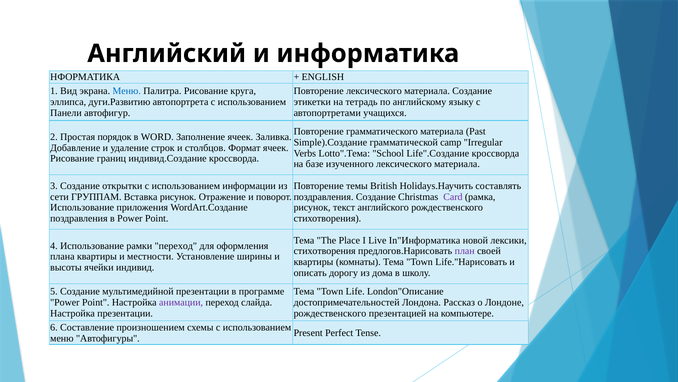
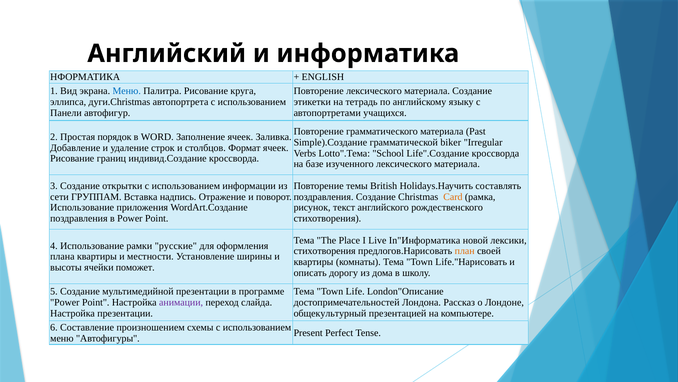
дуги.Развитию: дуги.Развитию -> дуги.Christmas (119, 102)
camp: camp -> biker (451, 142)
Вставка рисунок: рисунок -> надпись (178, 196)
Card colour: purple -> orange (453, 196)
рамки переход: переход -> русские (176, 245)
план colour: purple -> orange (465, 251)
индивид: индивид -> поможет (135, 267)
рождественского: рождественского -> общекультурный (330, 313)
